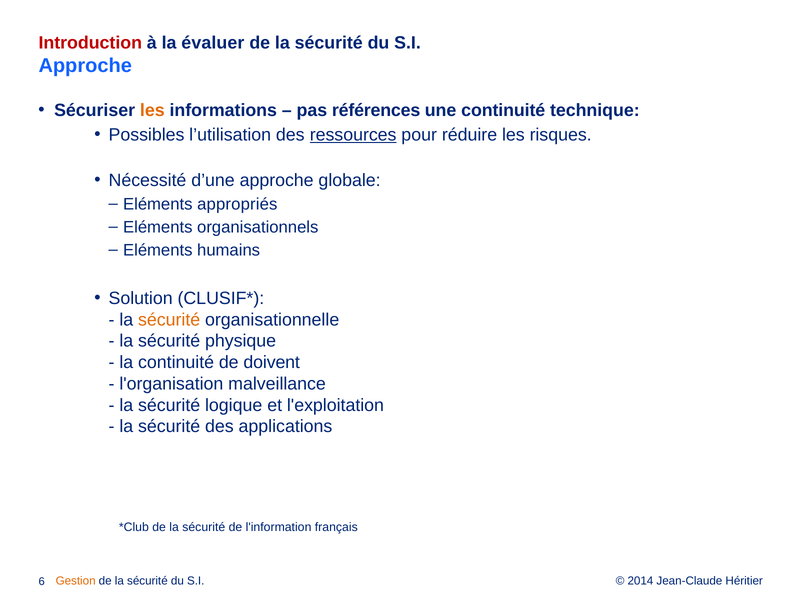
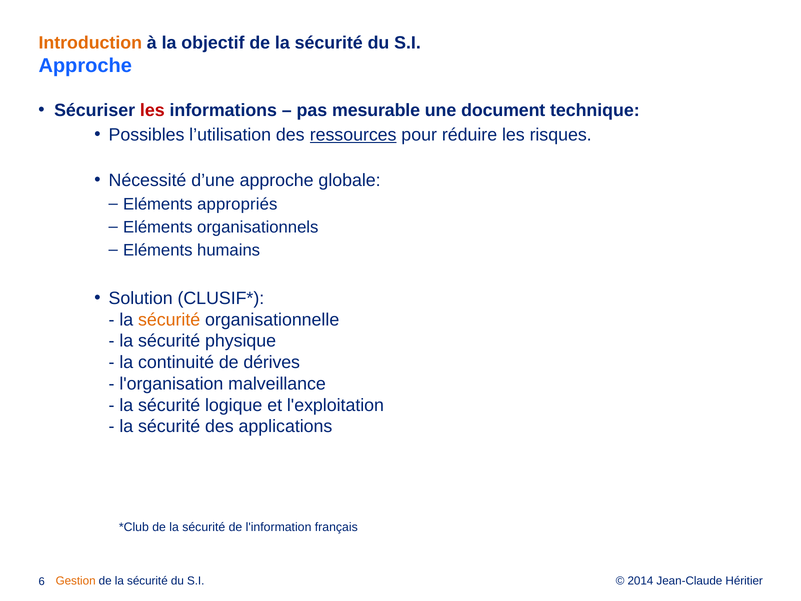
Introduction colour: red -> orange (90, 43)
évaluer: évaluer -> objectif (213, 43)
les colour: orange -> red (152, 110)
références: références -> mesurable (376, 110)
une continuité: continuité -> document (503, 110)
doivent: doivent -> dérives (272, 362)
